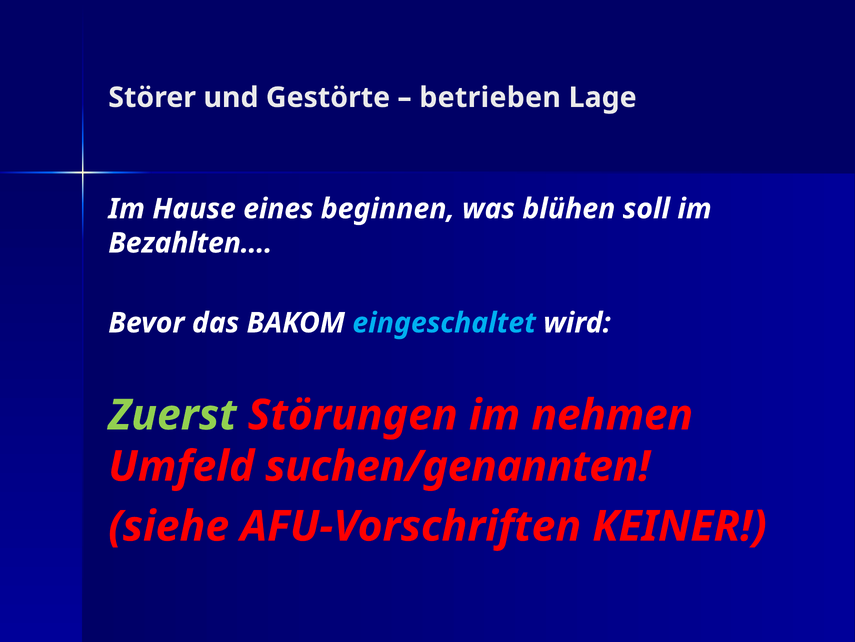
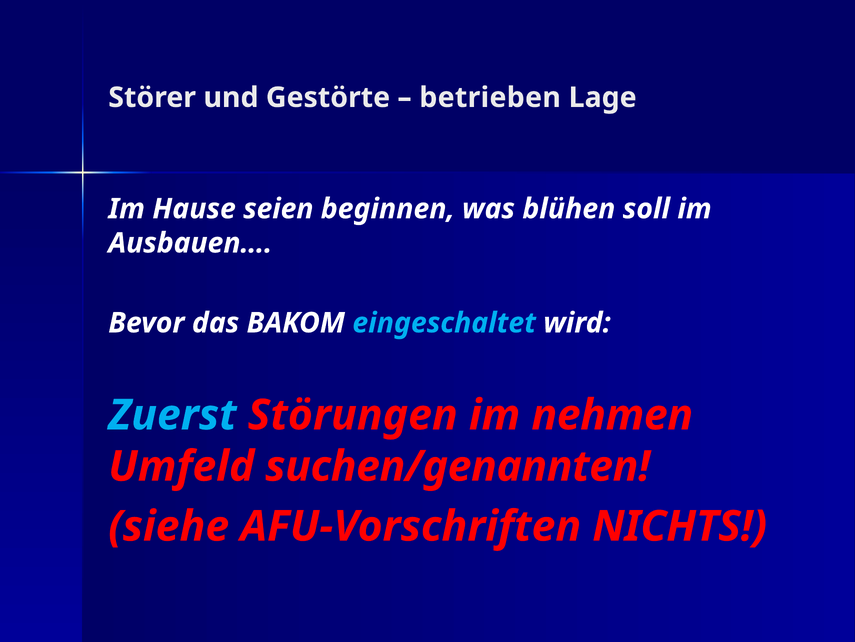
eines: eines -> seien (278, 209)
Bezahlten…: Bezahlten… -> Ausbauen… (190, 243)
Zuerst colour: light green -> light blue (172, 415)
KEINER: KEINER -> NICHTS (680, 526)
